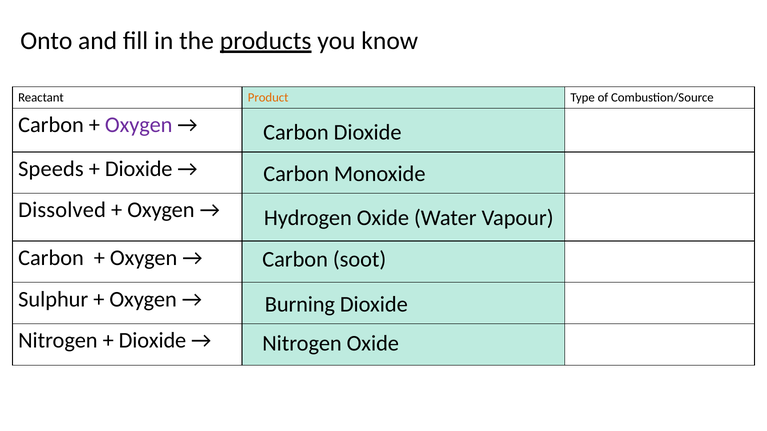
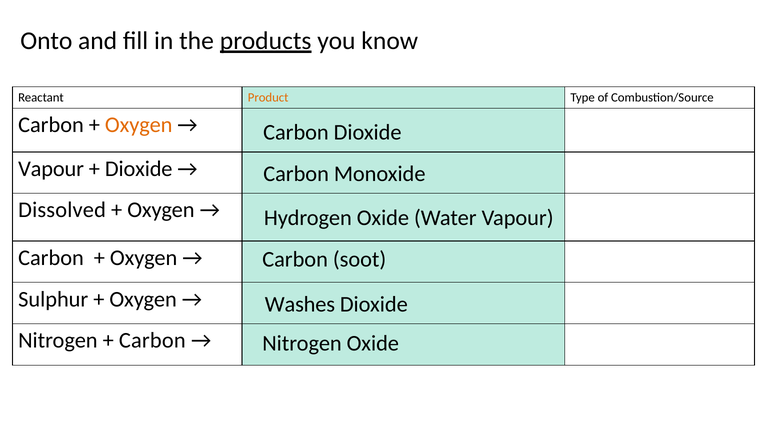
Oxygen colour: purple -> orange (139, 125)
Speeds: Speeds -> Vapour (51, 169)
Burning: Burning -> Washes (300, 305)
Dioxide: Dioxide -> Carbon (152, 341)
